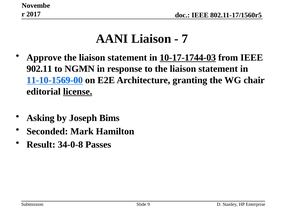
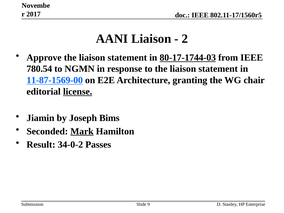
7: 7 -> 2 (185, 39)
10-17-1744-03: 10-17-1744-03 -> 80-17-1744-03 (188, 57)
902.11: 902.11 -> 780.54 (39, 69)
11-10-1569-00: 11-10-1569-00 -> 11-87-1569-00 (55, 80)
Asking: Asking -> Jiamin (40, 118)
Mark underline: none -> present (82, 131)
34-0-8: 34-0-8 -> 34-0-2 (70, 145)
